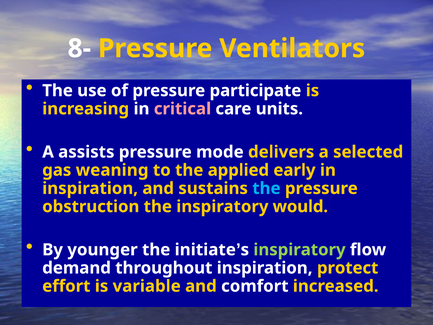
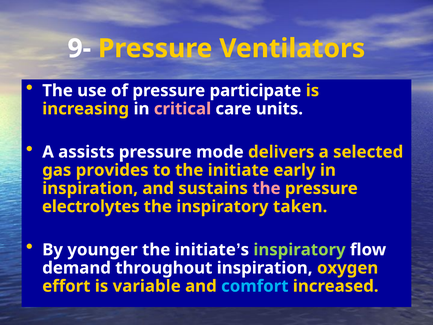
8-: 8- -> 9- (79, 48)
weaning: weaning -> provides (112, 170)
to the applied: applied -> initiate (238, 170)
the colour: light blue -> pink (266, 188)
obstruction: obstruction -> electrolytes (91, 206)
would: would -> taken (300, 206)
protect: protect -> oxygen (348, 268)
comfort colour: white -> light blue (255, 286)
